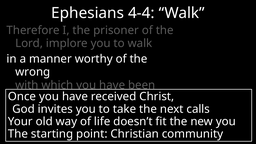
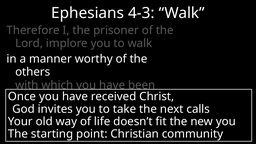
4-4: 4-4 -> 4-3 (141, 13)
wrong: wrong -> others (33, 72)
